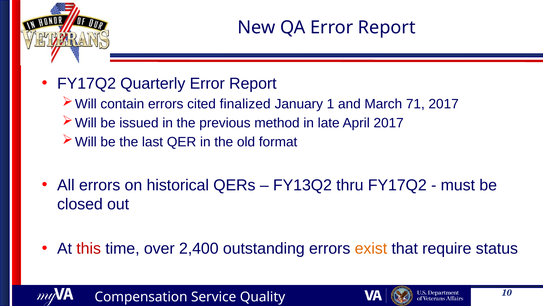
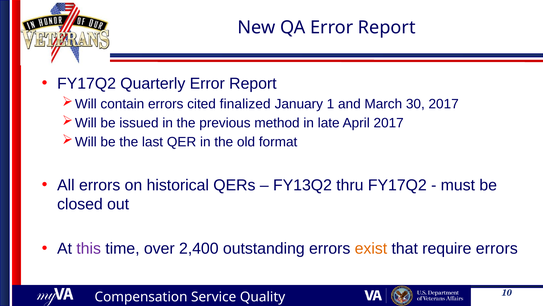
71: 71 -> 30 (415, 104)
this colour: red -> purple (89, 248)
require status: status -> errors (497, 248)
